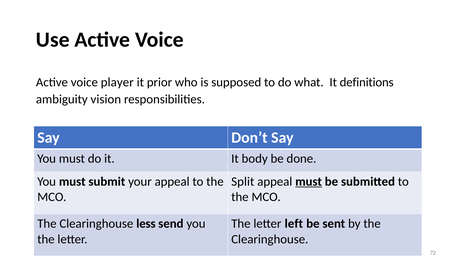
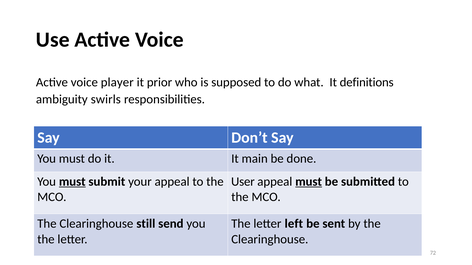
vision: vision -> swirls (106, 99)
body: body -> main (255, 159)
must underline: none -> present (72, 182)
Split: Split -> User (243, 182)
less: less -> still (146, 224)
